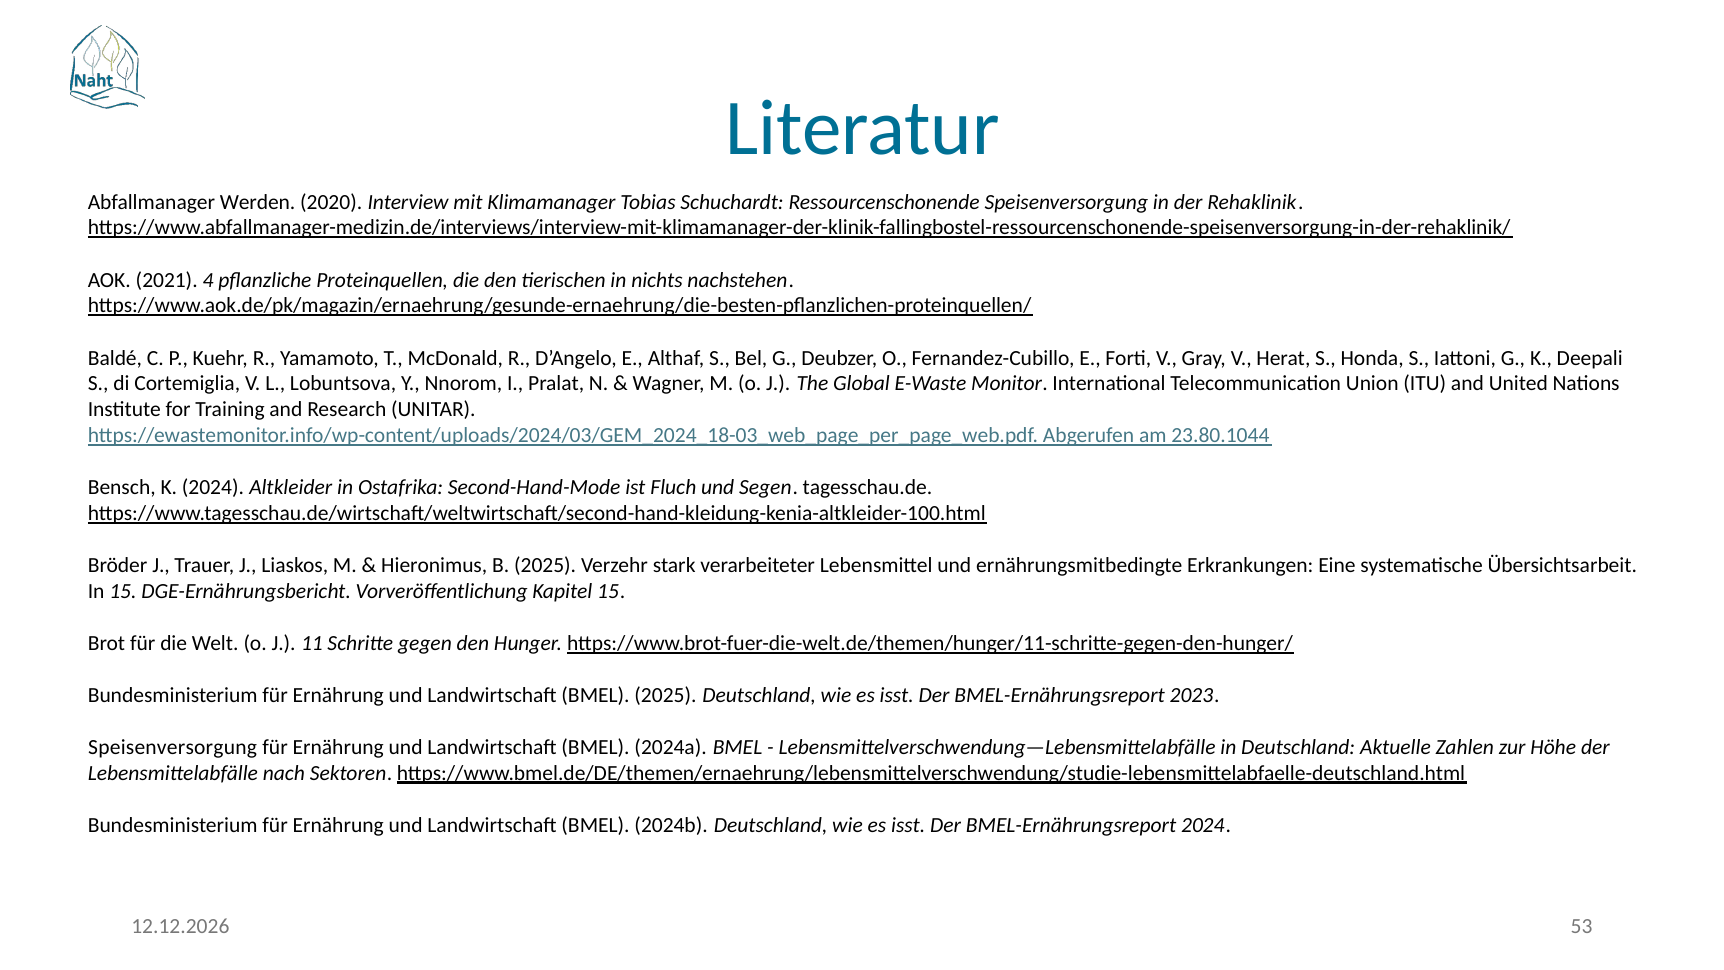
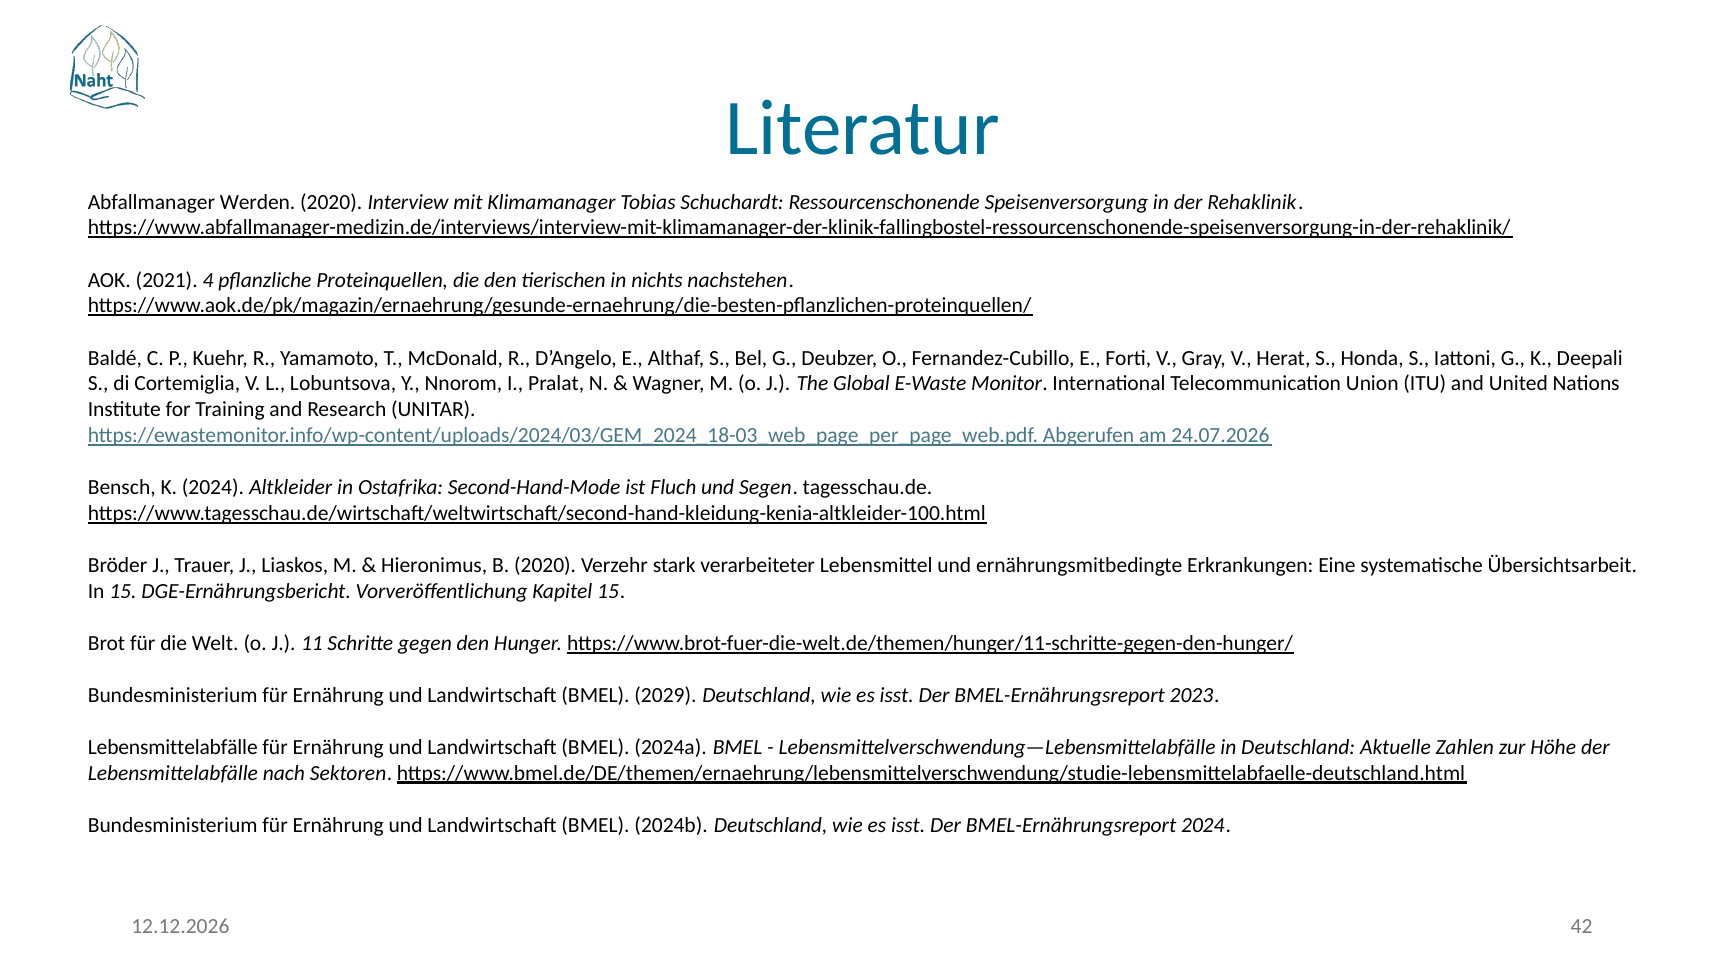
23.80.1044: 23.80.1044 -> 24.07.2026 (1220, 435)
B 2025: 2025 -> 2020 (545, 566)
BMEL 2025: 2025 -> 2029 (665, 695)
Speisenversorgung: Speisenversorgung -> Lebensmittelabfälle (173, 747)
53: 53 -> 42 (1582, 926)
